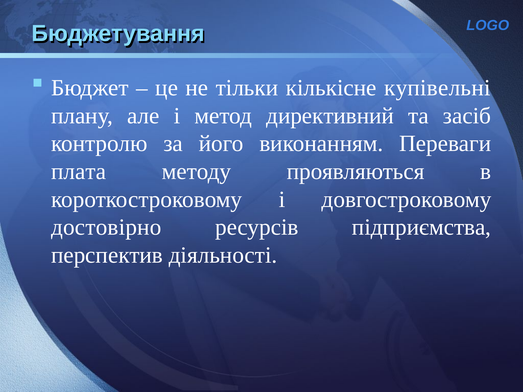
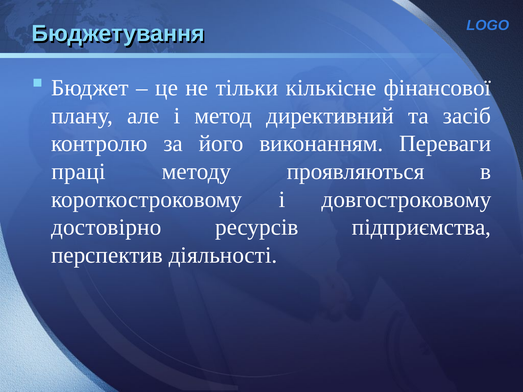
купівельні: купівельні -> фінансової (438, 88)
плата: плата -> праці (79, 172)
